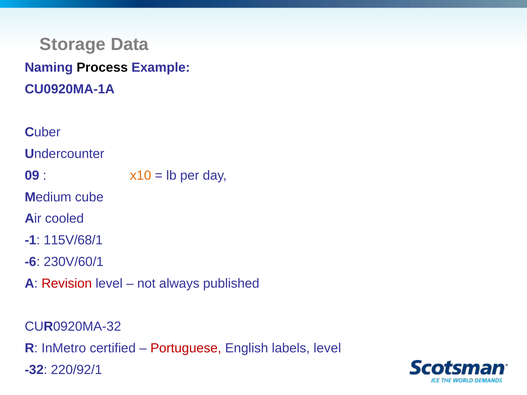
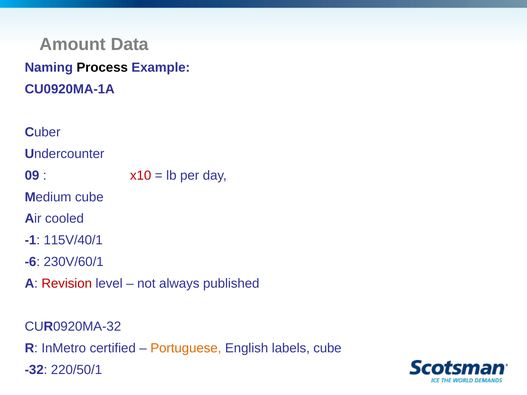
Storage: Storage -> Amount (73, 44)
x10 colour: orange -> red (141, 176)
115V/68/1: 115V/68/1 -> 115V/40/1 (73, 240)
Portuguese colour: red -> orange (186, 348)
labels level: level -> cube (327, 348)
220/92/1: 220/92/1 -> 220/50/1 (77, 370)
